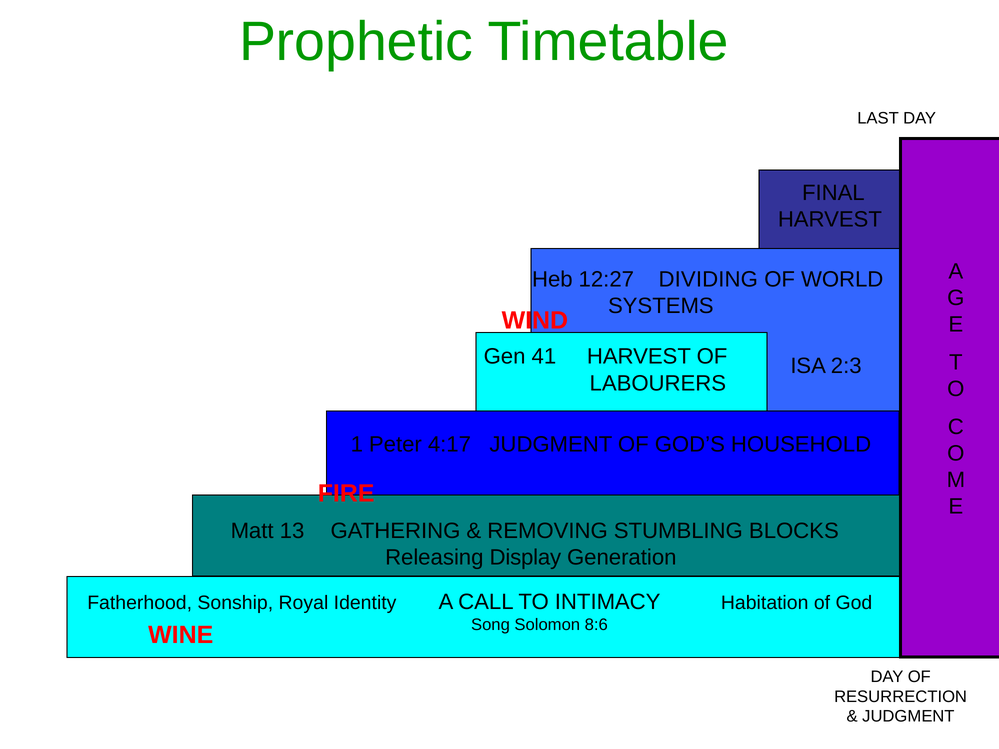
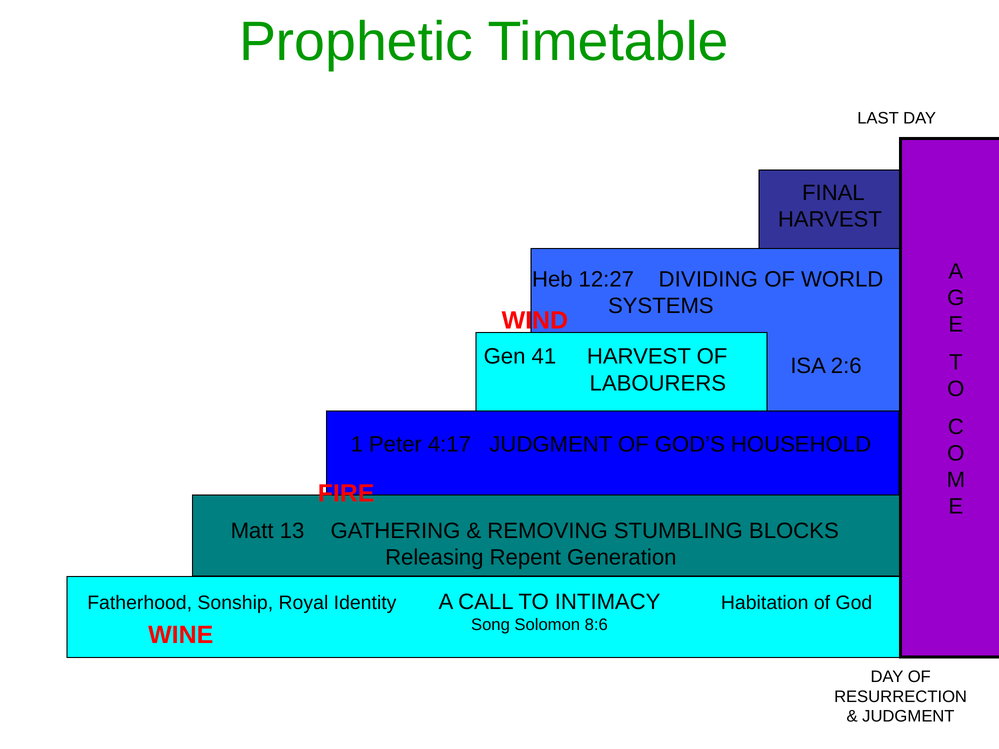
2:3: 2:3 -> 2:6 (846, 366)
Display: Display -> Repent (525, 558)
